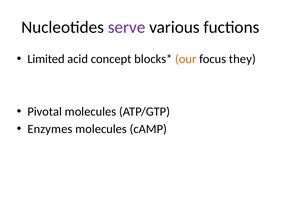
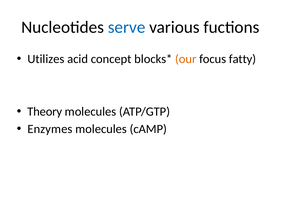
serve colour: purple -> blue (127, 27)
Limited: Limited -> Utilizes (46, 59)
they: they -> fatty (243, 59)
Pivotal: Pivotal -> Theory (45, 111)
